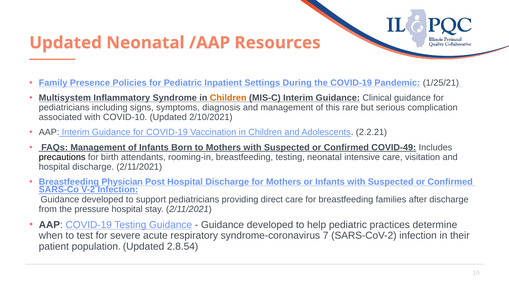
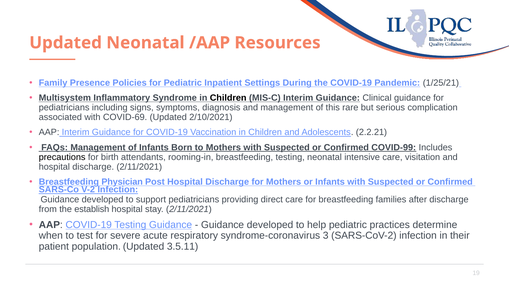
Children colour: orange -> black (228, 98)
COVID-10: COVID-10 -> COVID-69 (125, 117)
COVID-49: COVID-49 -> COVID-99 (394, 148)
pressure: pressure -> establish (92, 209)
7: 7 -> 3 (326, 236)
2.8.54: 2.8.54 -> 3.5.11 (183, 247)
